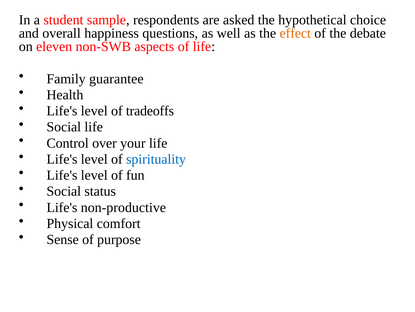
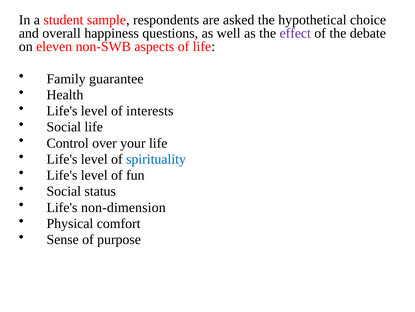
effect colour: orange -> purple (295, 33)
tradeoffs: tradeoffs -> interests (150, 111)
non-productive: non-productive -> non-dimension (123, 207)
